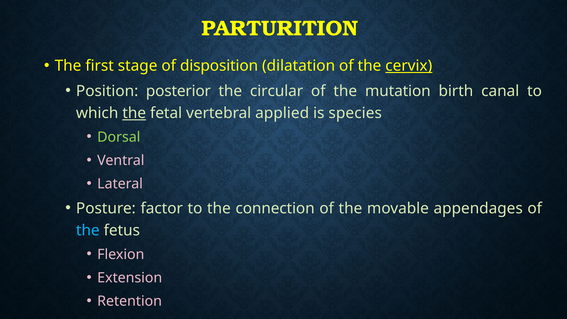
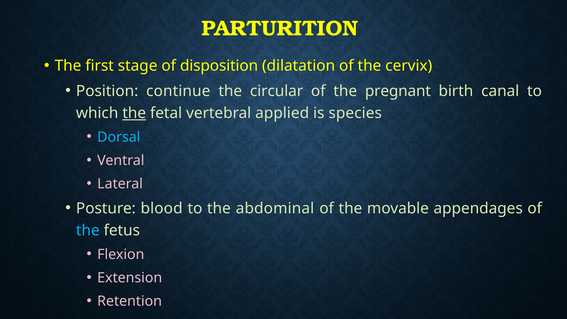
cervix underline: present -> none (409, 66)
posterior: posterior -> continue (178, 91)
mutation: mutation -> pregnant (398, 91)
Dorsal colour: light green -> light blue (119, 137)
factor: factor -> blood (162, 208)
connection: connection -> abdominal (275, 208)
